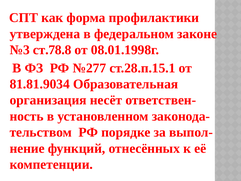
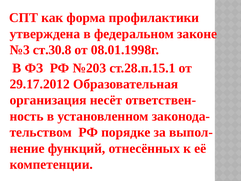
ст.78.8: ст.78.8 -> ст.30.8 (52, 50)
№277: №277 -> №203 (89, 68)
81.81.9034: 81.81.9034 -> 29.17.2012 (40, 84)
